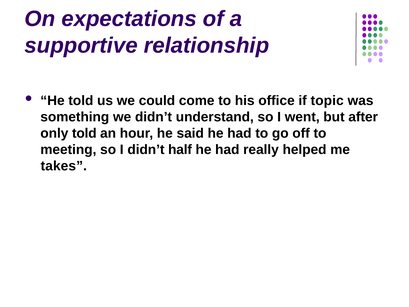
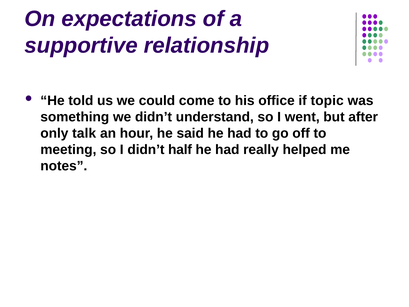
only told: told -> talk (84, 133)
takes: takes -> notes (64, 166)
